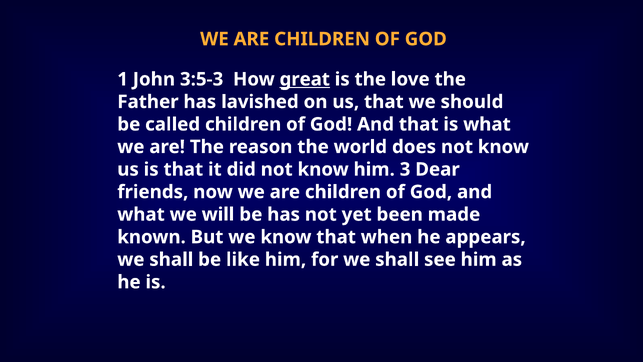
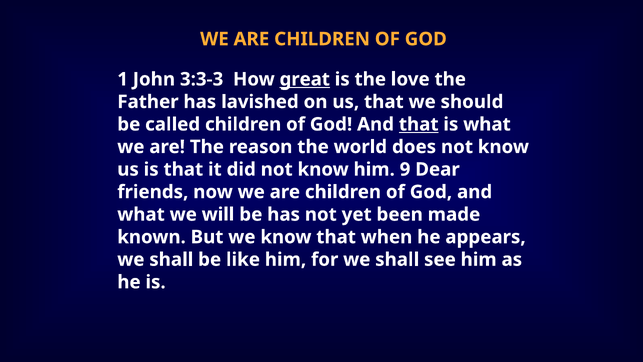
3:5-3: 3:5-3 -> 3:3-3 (202, 79)
that underline: none -> present (419, 124)
3: 3 -> 9 (405, 169)
